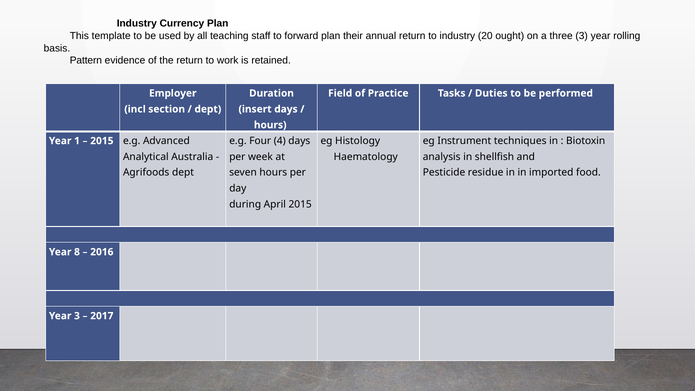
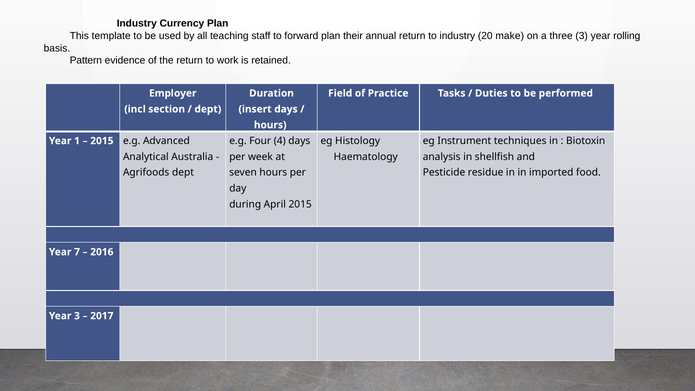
ought: ought -> make (510, 36)
8: 8 -> 7 (77, 252)
